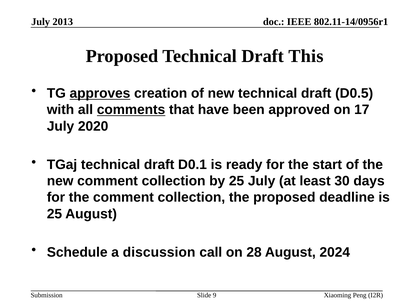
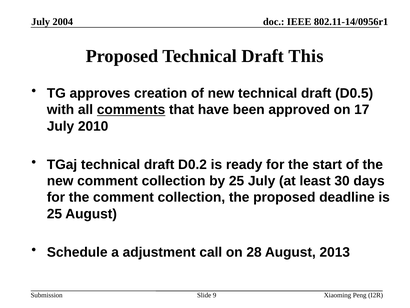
2013: 2013 -> 2004 (63, 22)
approves underline: present -> none (100, 93)
2020: 2020 -> 2010 (93, 126)
D0.1: D0.1 -> D0.2 (193, 164)
discussion: discussion -> adjustment (159, 252)
2024: 2024 -> 2013 (335, 252)
